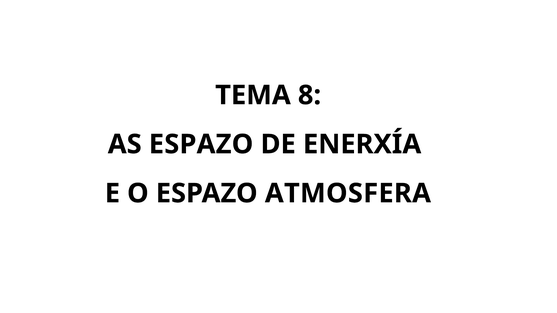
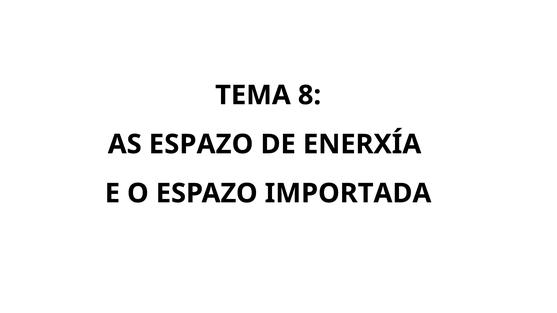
ATMOSFERA: ATMOSFERA -> IMPORTADA (348, 194)
